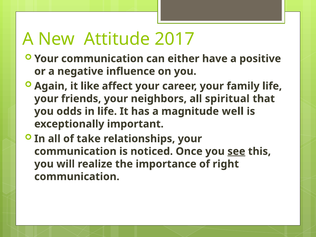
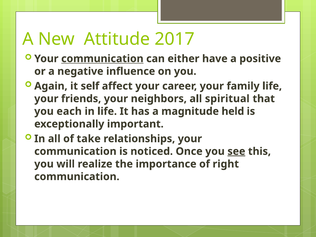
communication underline: none -> present (102, 59)
like: like -> self (90, 86)
odds: odds -> each (69, 111)
well: well -> held (233, 111)
